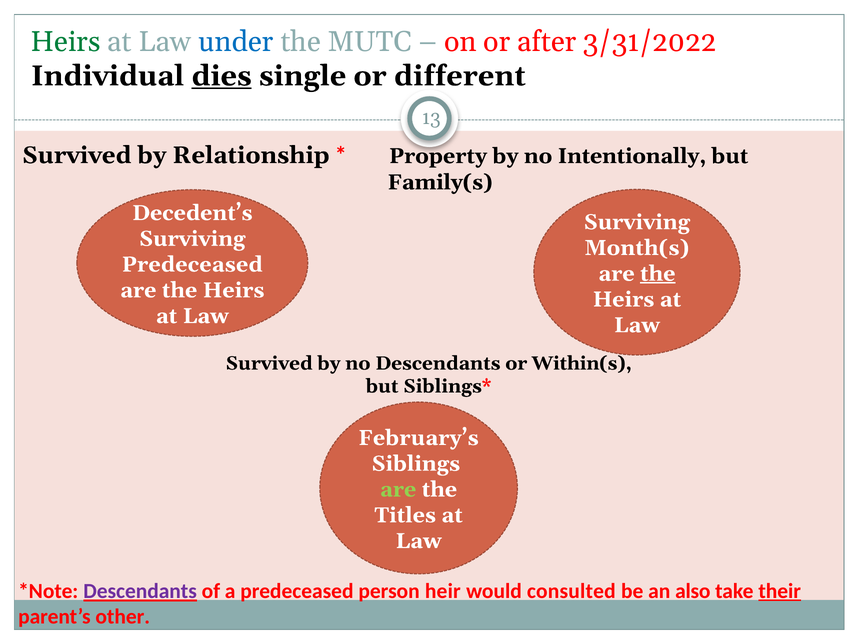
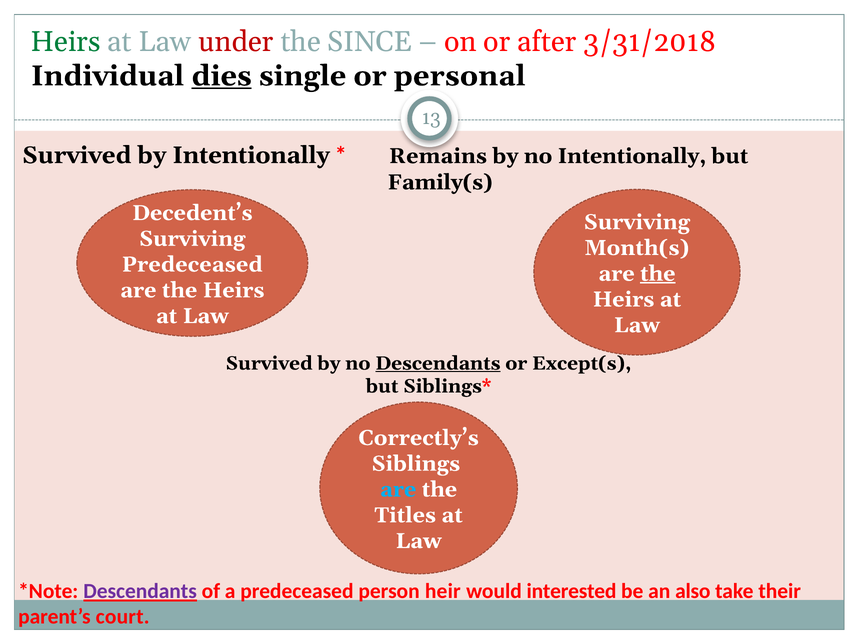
under colour: blue -> red (236, 42)
MUTC: MUTC -> SINCE (370, 42)
3/31/2022: 3/31/2022 -> 3/31/2018 (650, 42)
different: different -> personal (460, 76)
by Relationship: Relationship -> Intentionally (251, 155)
Property: Property -> Remains (438, 156)
Descendants underline: none -> present (438, 363)
Within(s: Within(s -> Except(s (582, 363)
February’s: February’s -> Correctly’s (419, 438)
are colour: light green -> light blue (398, 490)
consulted: consulted -> interested (572, 591)
their underline: present -> none (780, 591)
other: other -> court (123, 617)
